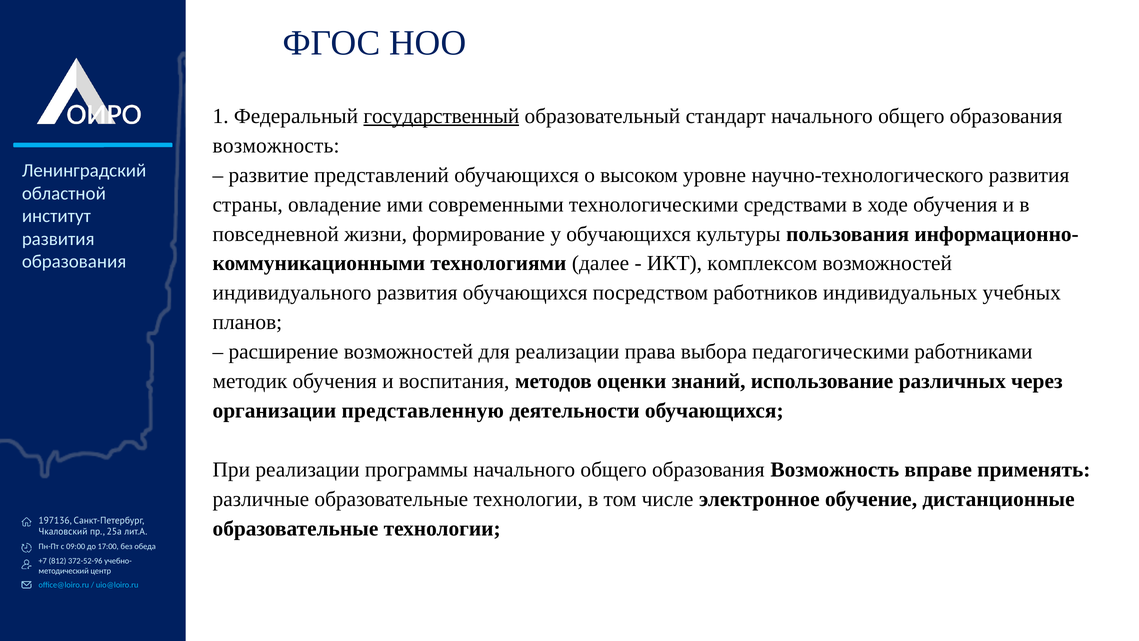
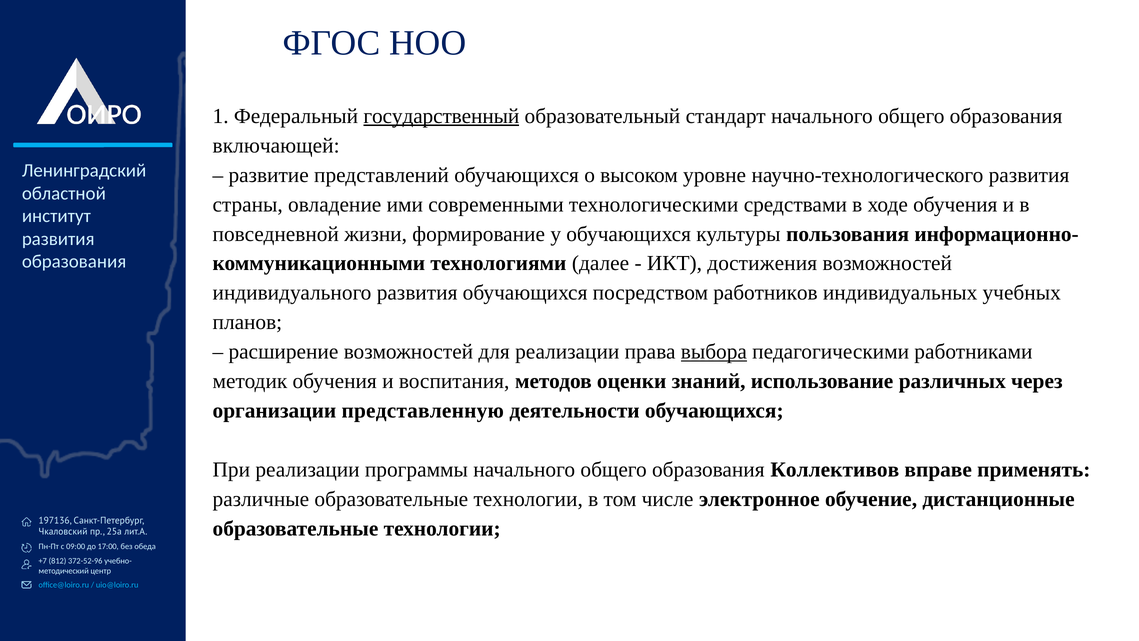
возможность: возможность -> включающей (276, 145)
комплексом: комплексом -> достижения (762, 263)
выбора underline: none -> present (714, 352)
Возможность: Возможность -> Коллективов (835, 470)
